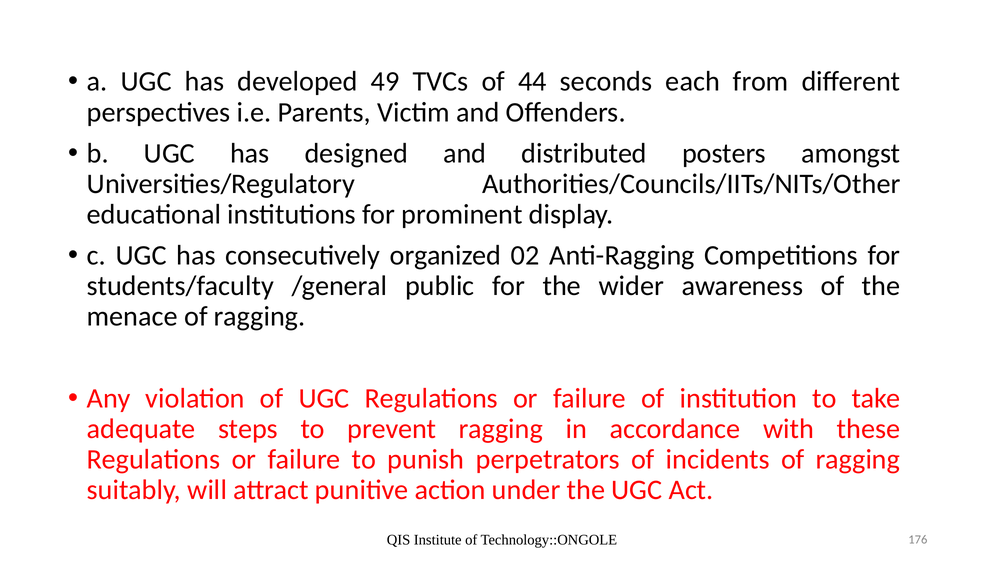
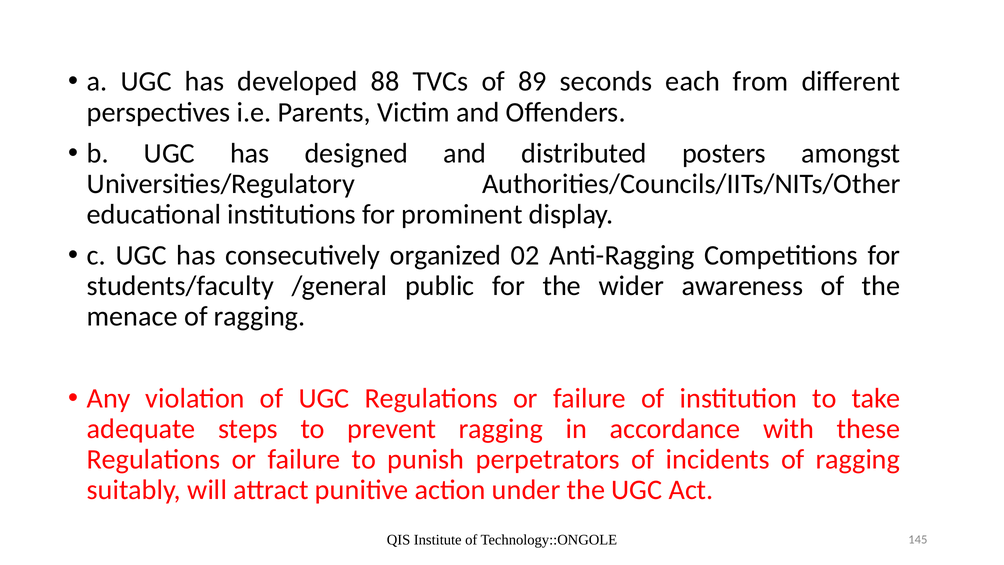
49: 49 -> 88 (385, 82)
44: 44 -> 89 (532, 82)
176: 176 -> 145 (918, 539)
